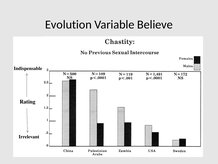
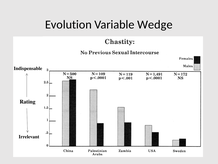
Believe: Believe -> Wedge (155, 24)
